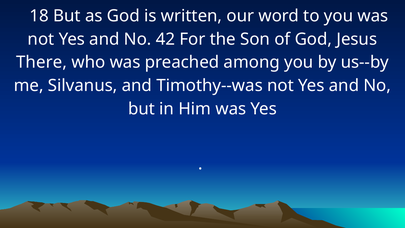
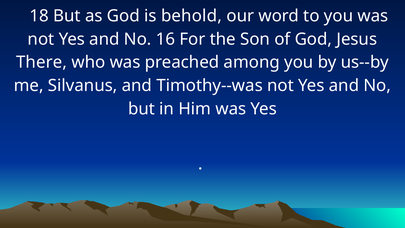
written: written -> behold (191, 16)
42: 42 -> 16 (165, 39)
